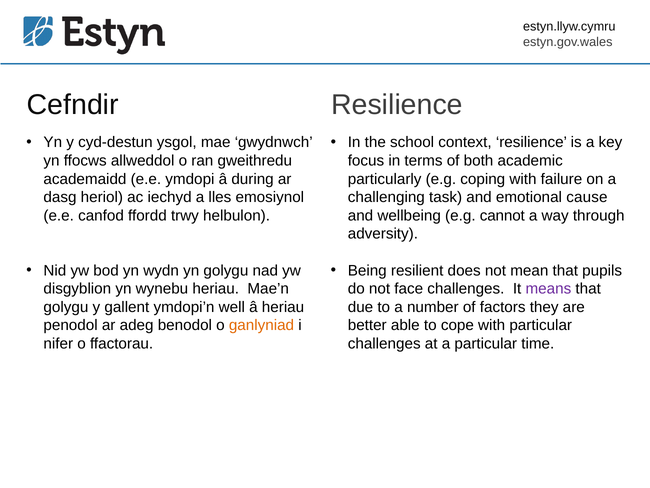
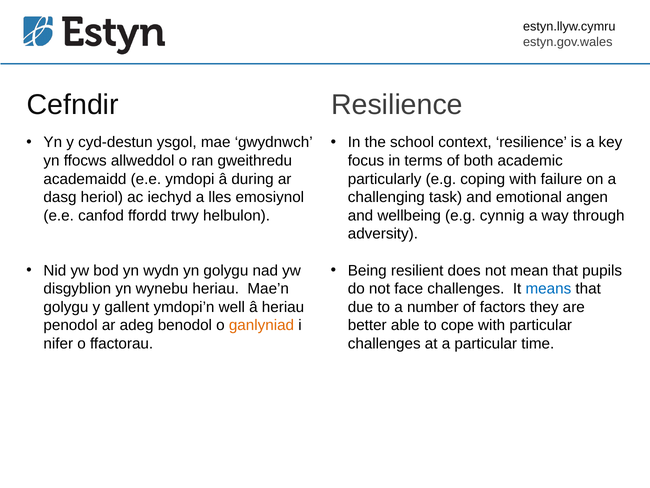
cause: cause -> angen (587, 197)
cannot: cannot -> cynnig (502, 215)
means colour: purple -> blue (548, 289)
